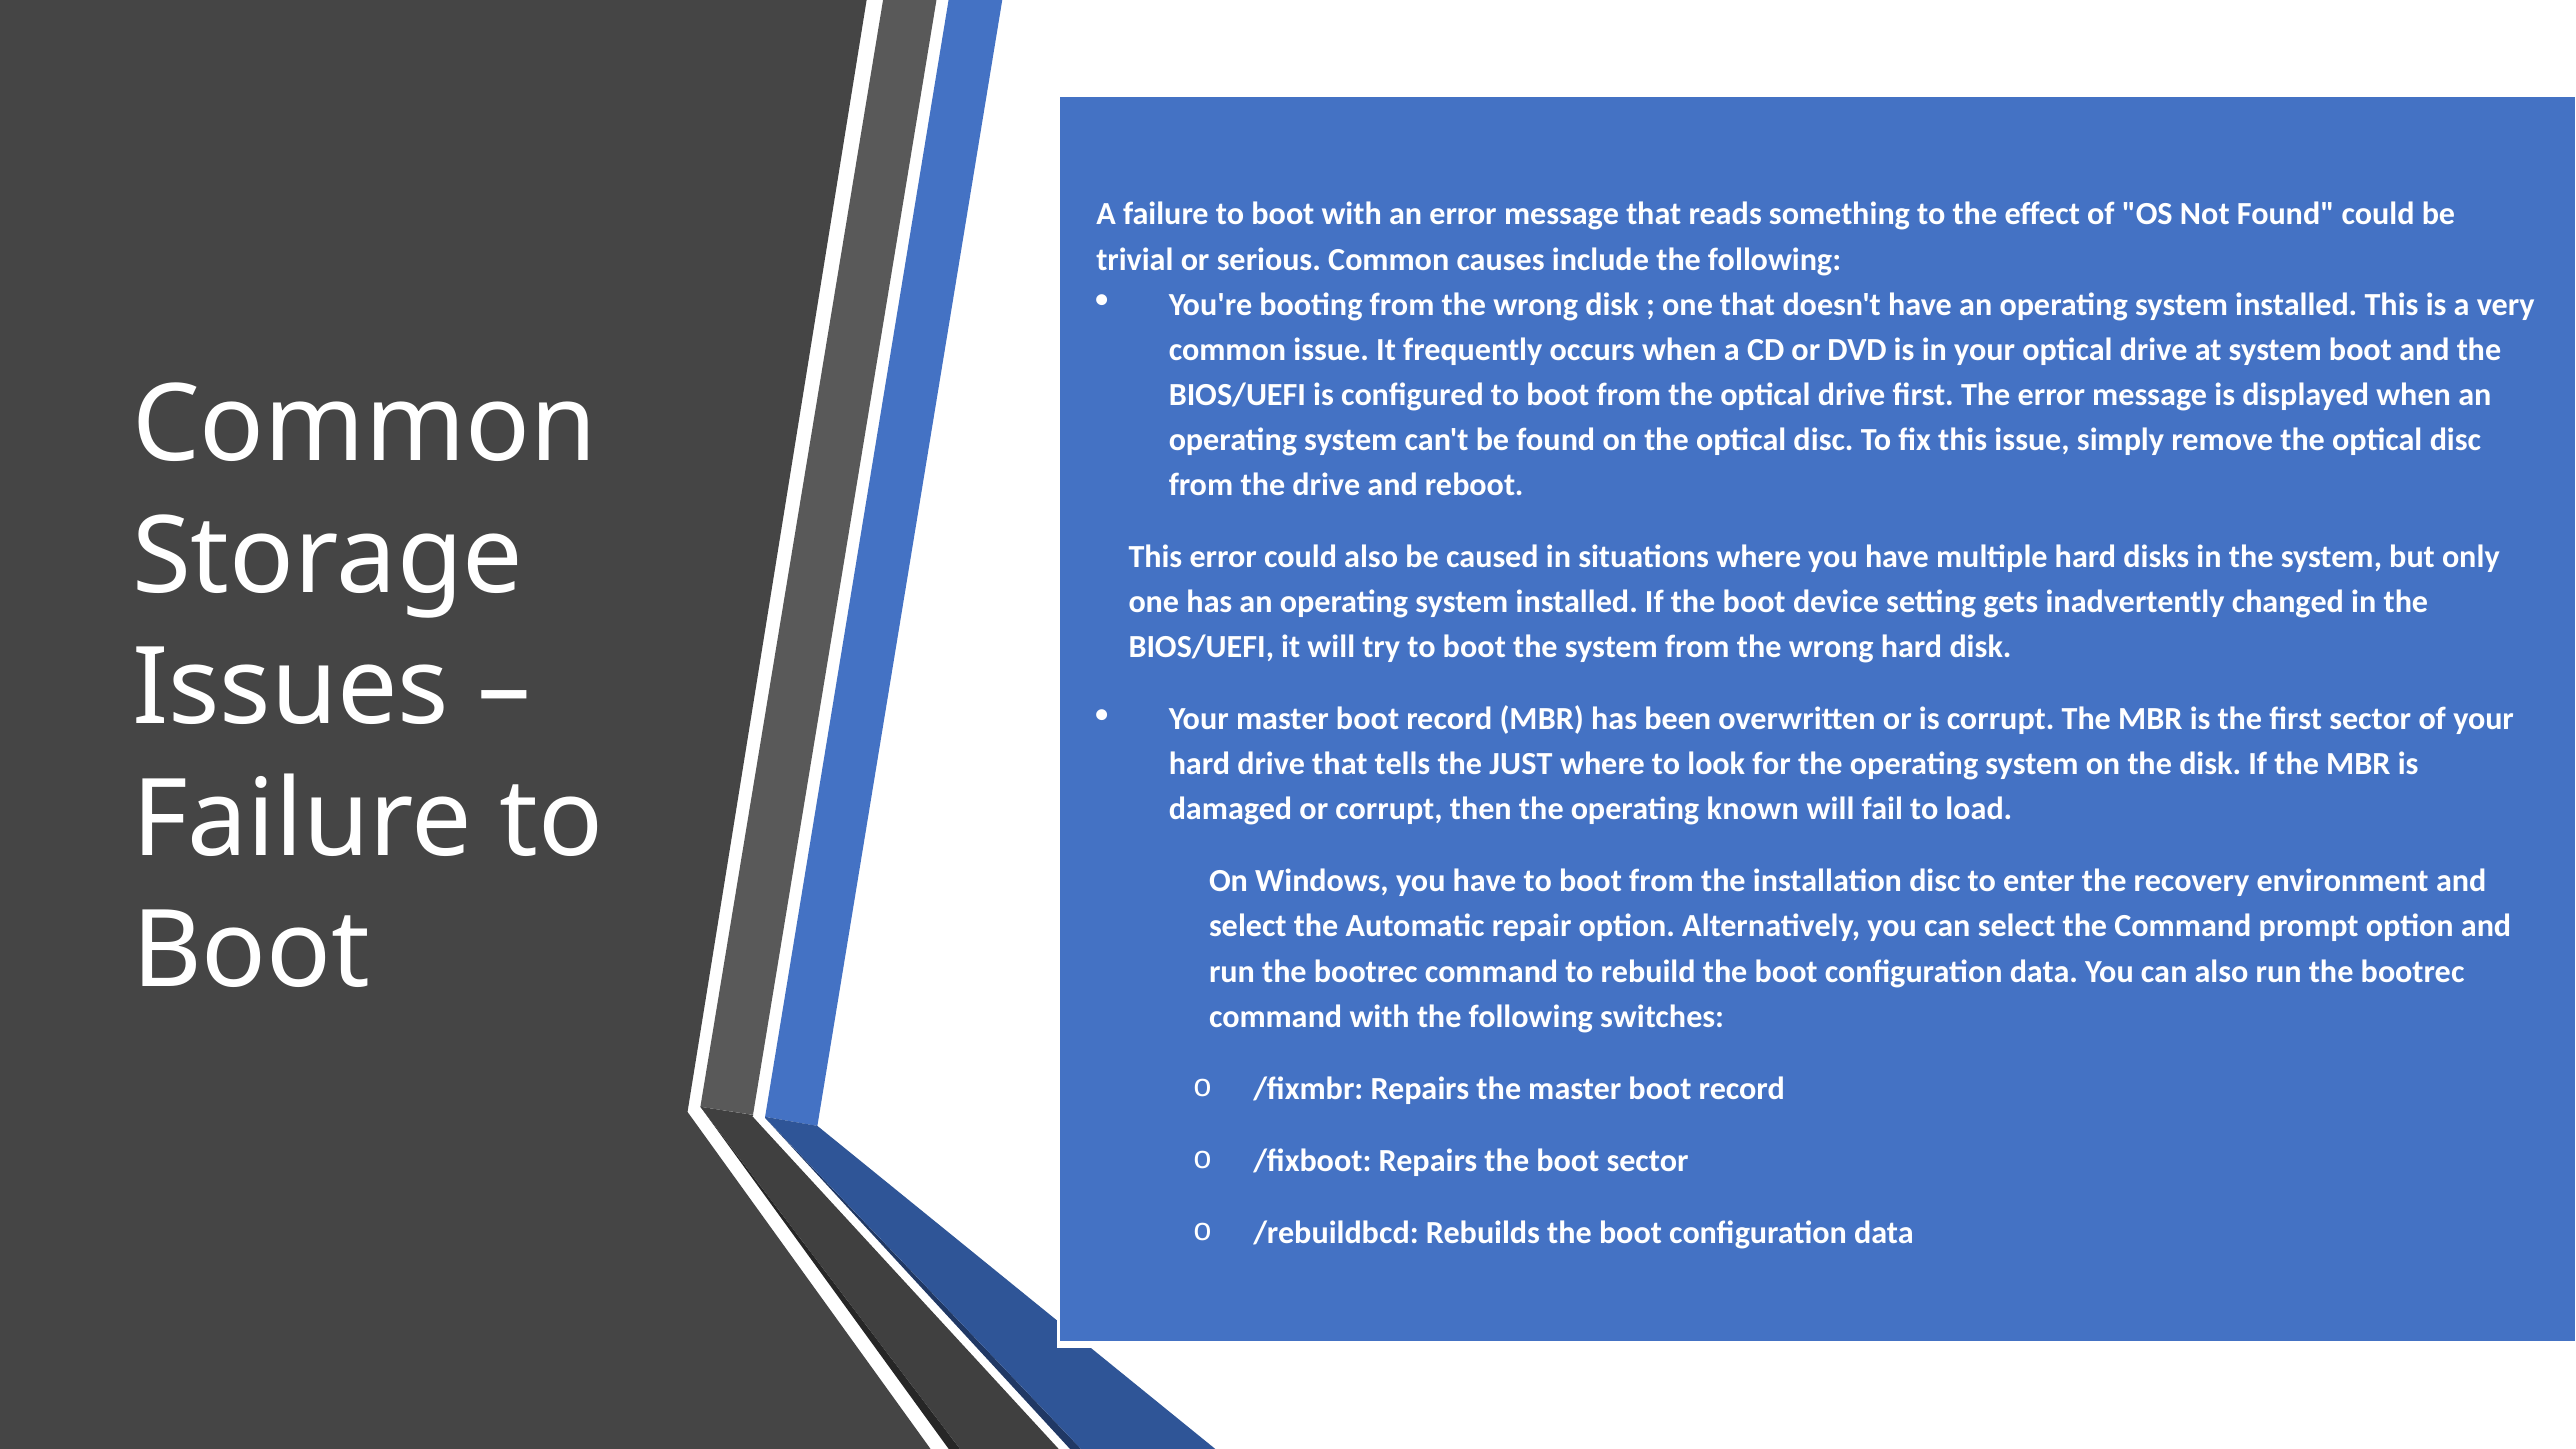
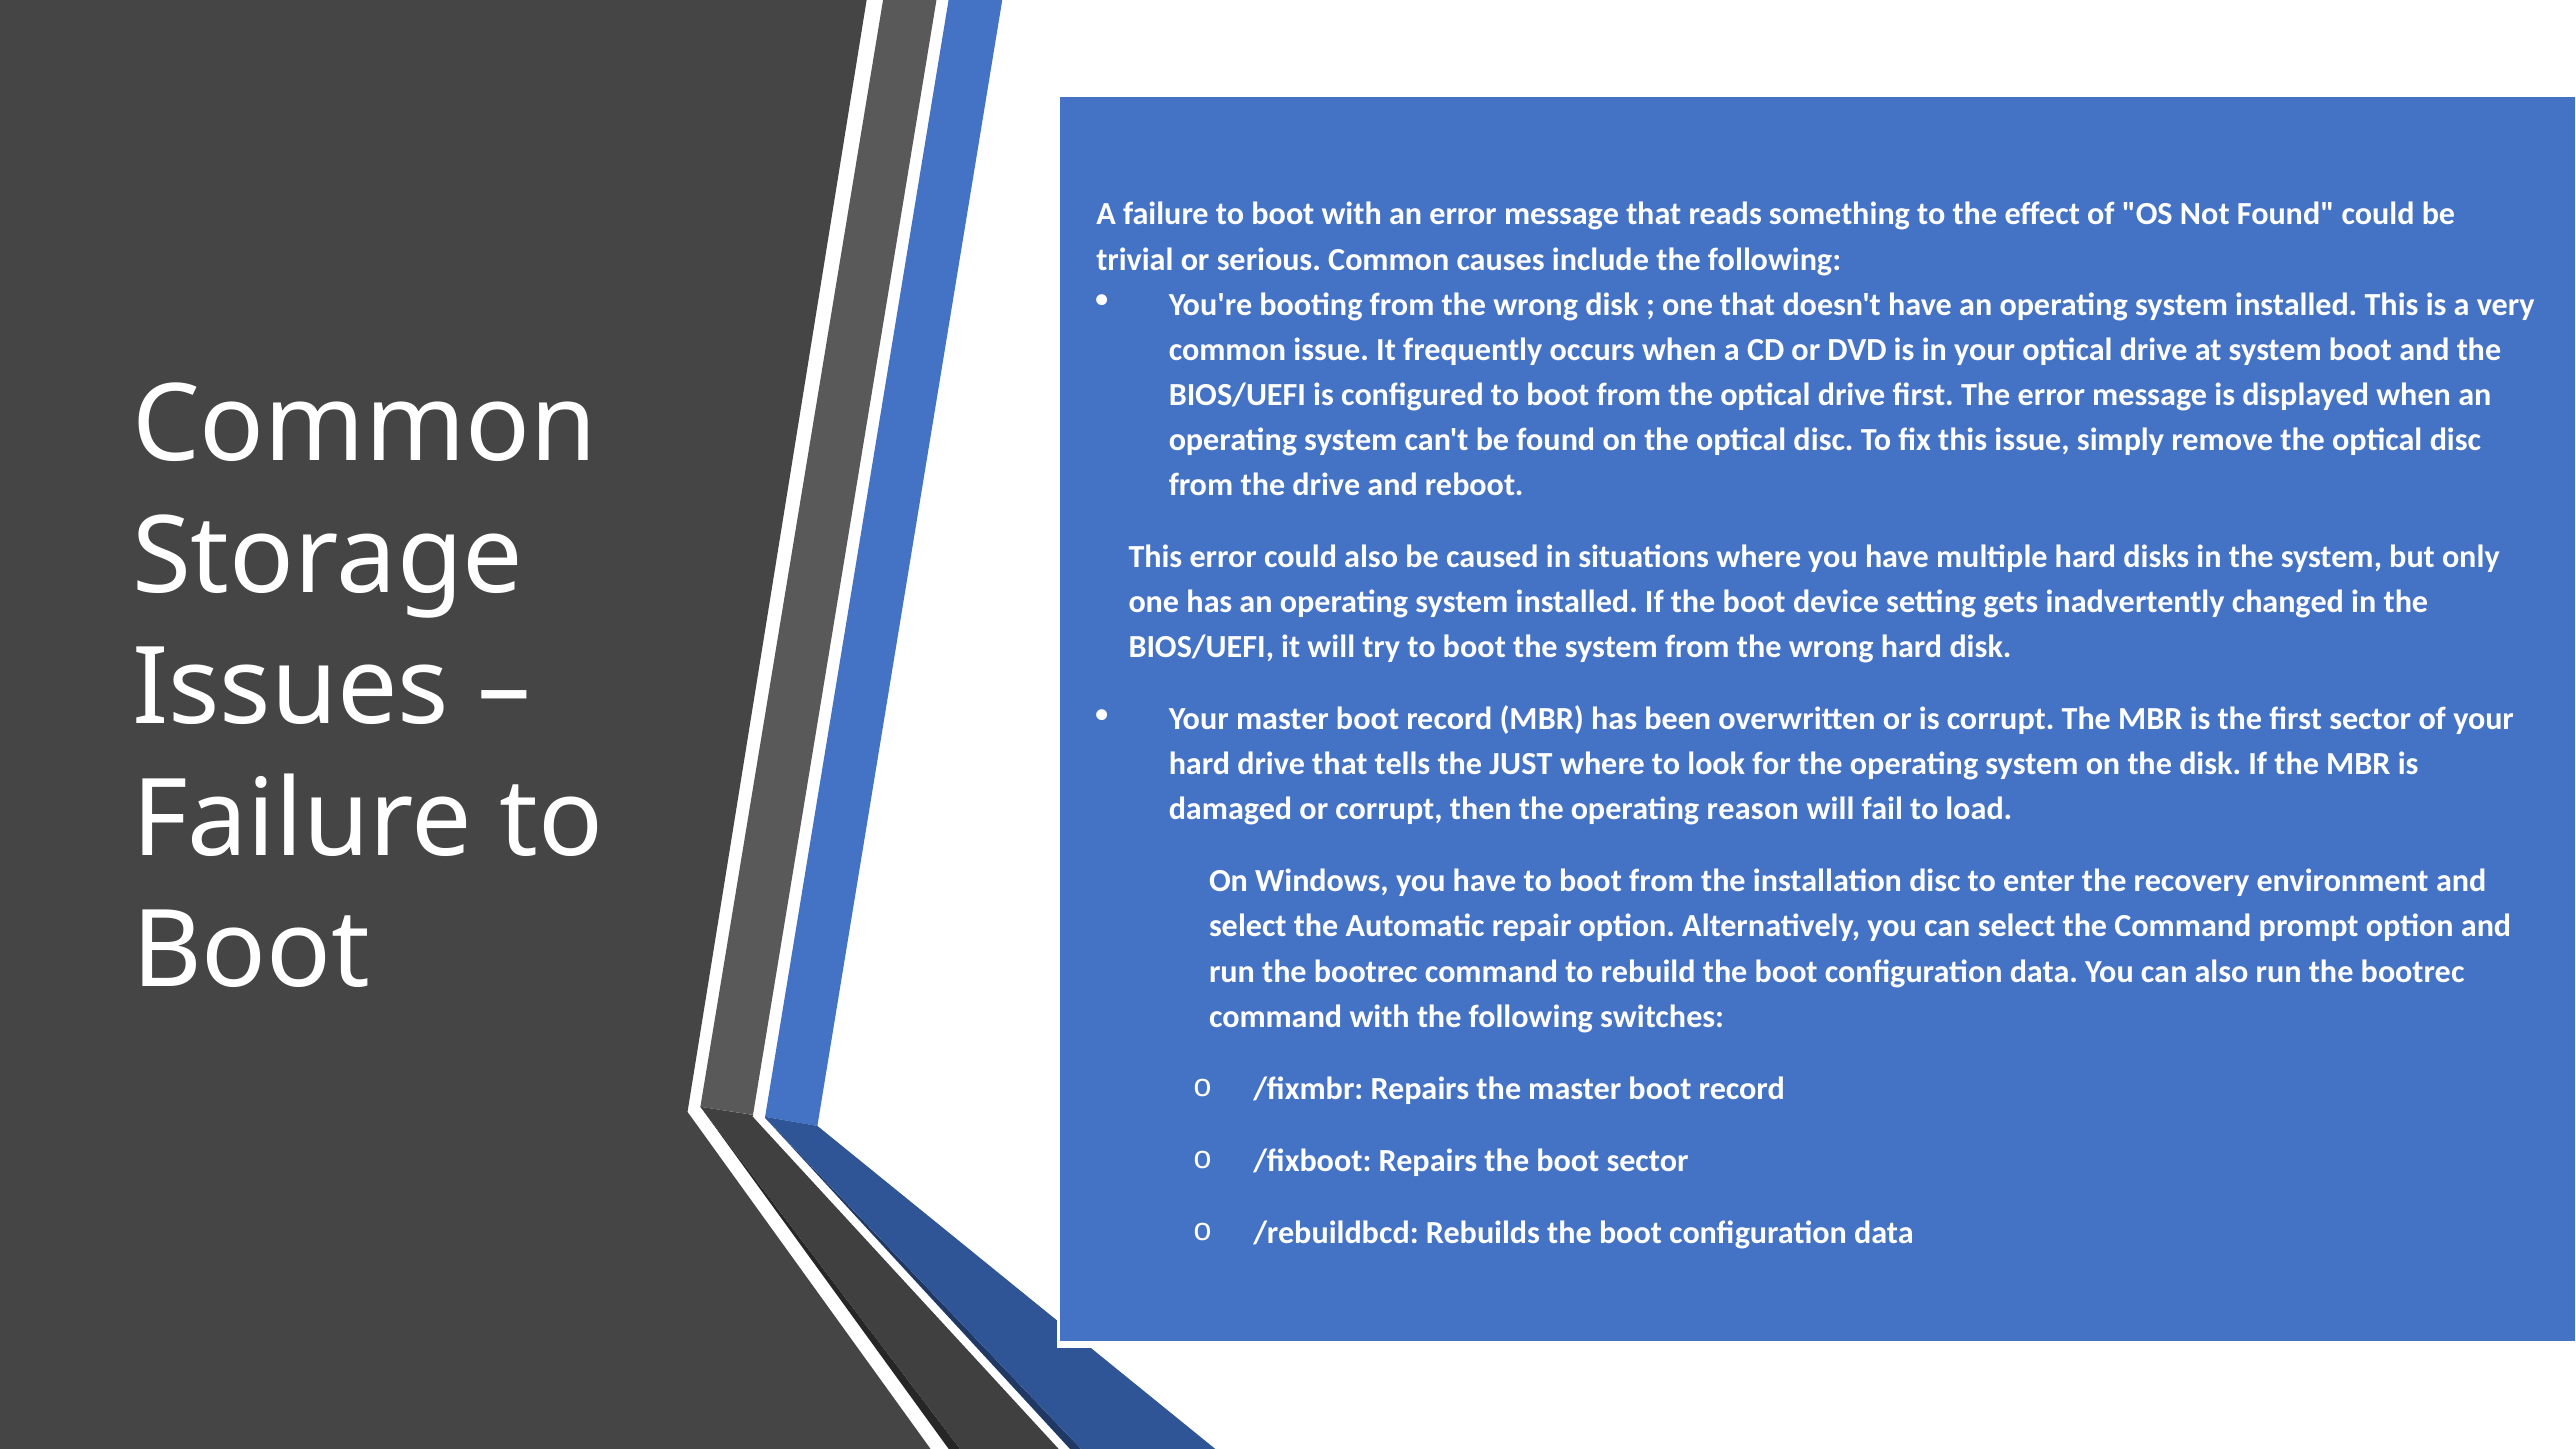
known: known -> reason (1753, 809)
